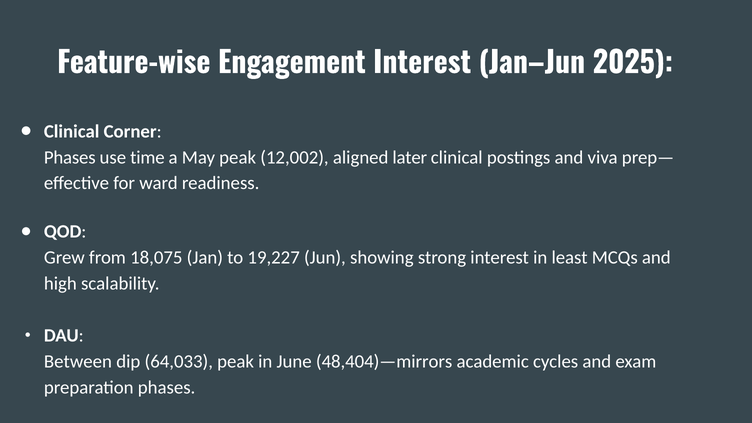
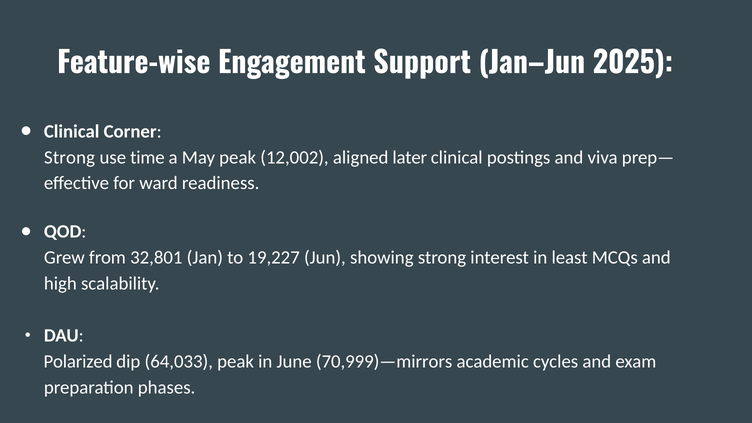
Engagement Interest: Interest -> Support (422, 63)
Phases: Phases -> Strong (70, 157)
18,075: 18,075 -> 32,801 (156, 258)
Between: Between -> Polarized (78, 361)
48,404)—mirrors: 48,404)—mirrors -> 70,999)—mirrors (384, 361)
